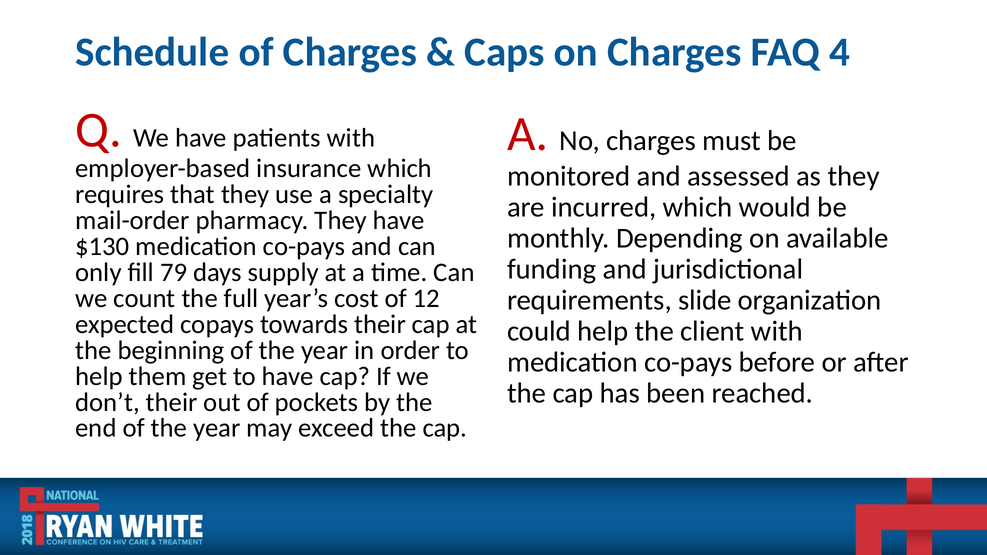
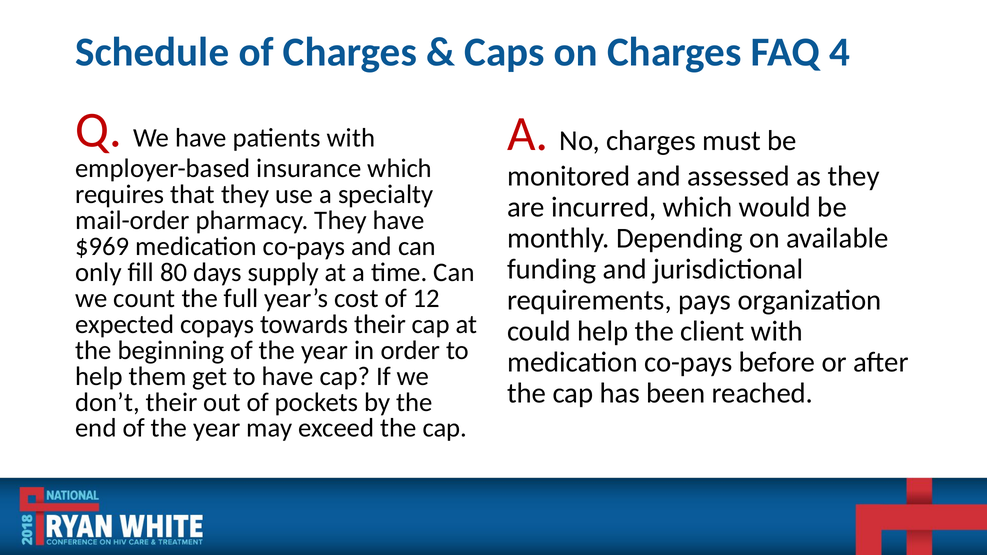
$130: $130 -> $969 (102, 247)
79: 79 -> 80 (174, 273)
slide: slide -> pays (705, 300)
